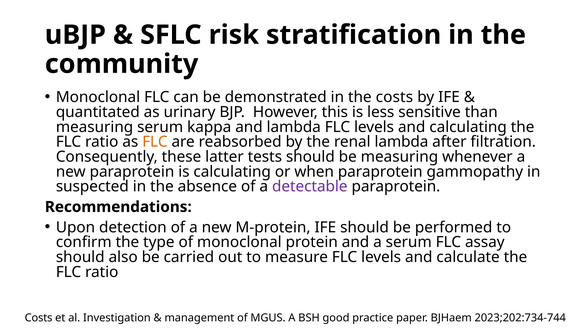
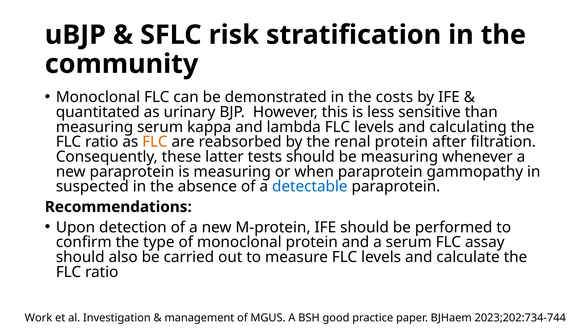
renal lambda: lambda -> protein (401, 142)
is calculating: calculating -> measuring (232, 172)
detectable colour: purple -> blue (310, 186)
Costs: Costs -> Work (38, 318)
